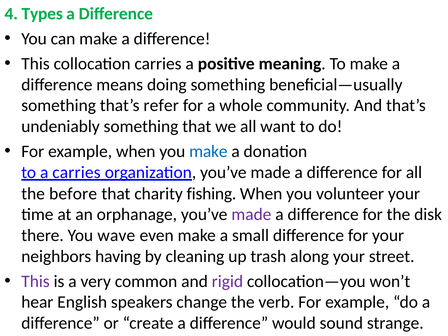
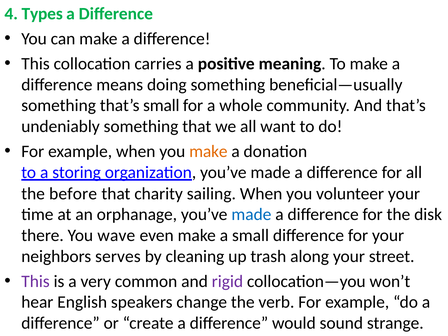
that’s refer: refer -> small (161, 106)
make colour: blue -> orange (208, 151)
a carries: carries -> storing (77, 172)
fishing: fishing -> sailing (211, 194)
made colour: purple -> blue (251, 215)
having: having -> serves (118, 256)
